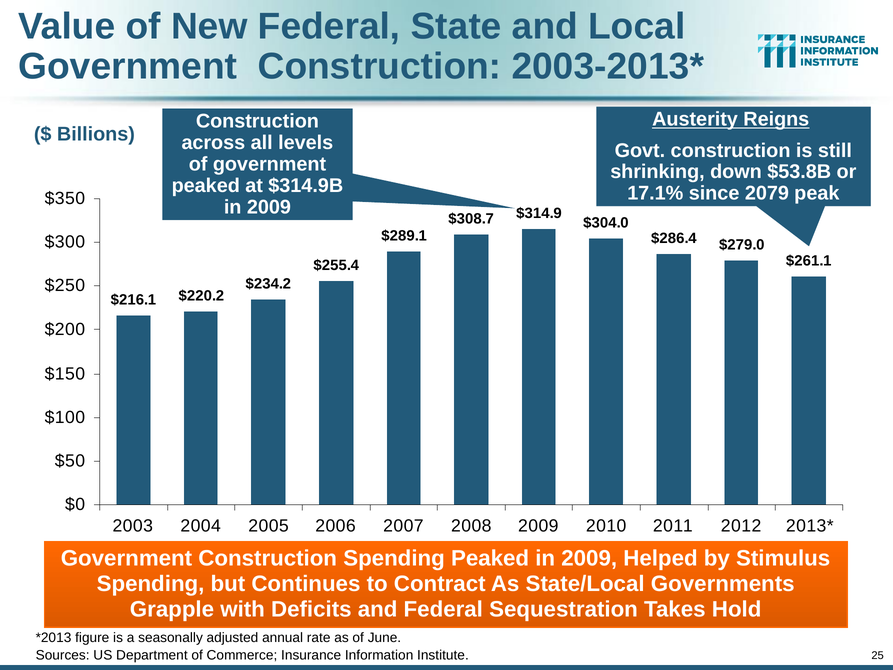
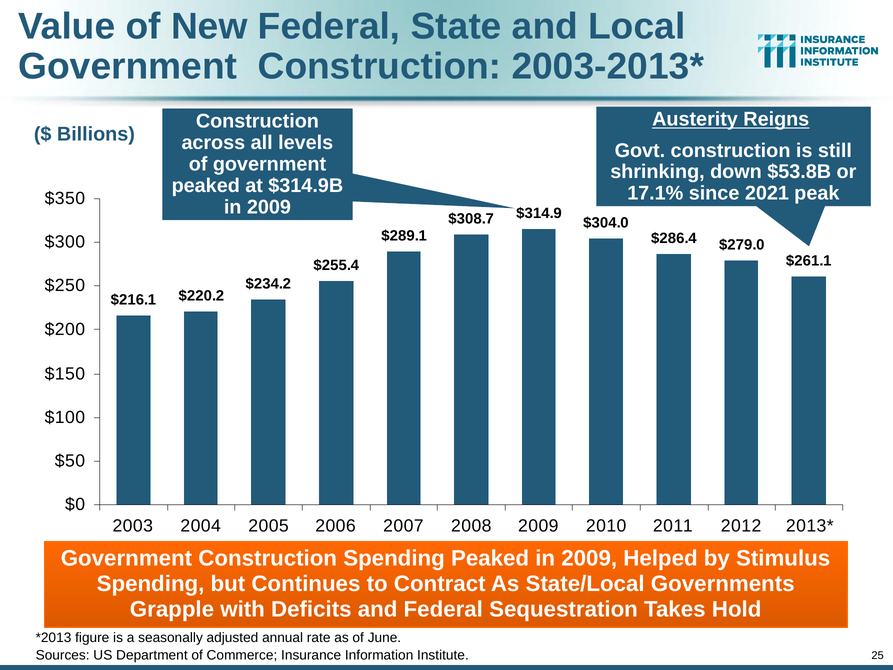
2079: 2079 -> 2021 (767, 193)
